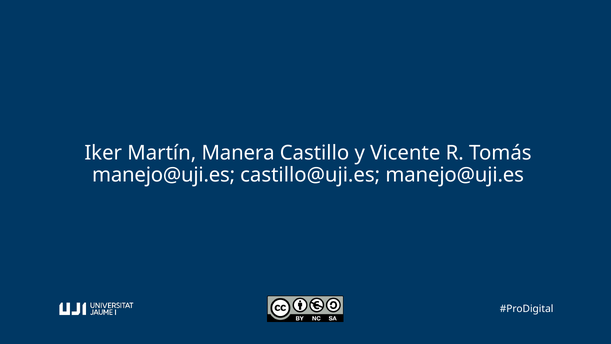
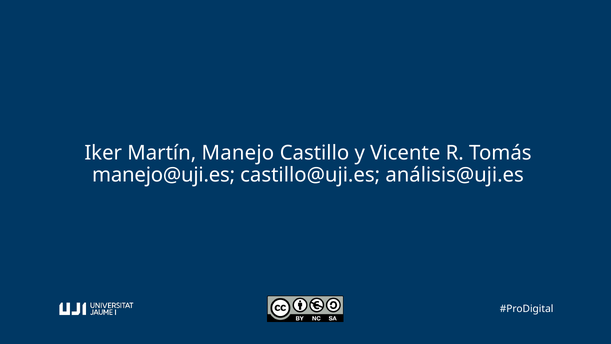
Manera: Manera -> Manejo (238, 153)
castillo@uji.es manejo@uji.es: manejo@uji.es -> análisis@uji.es (455, 175)
